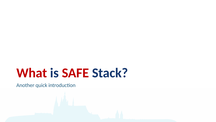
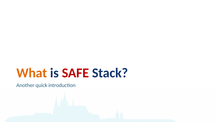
What colour: red -> orange (32, 73)
